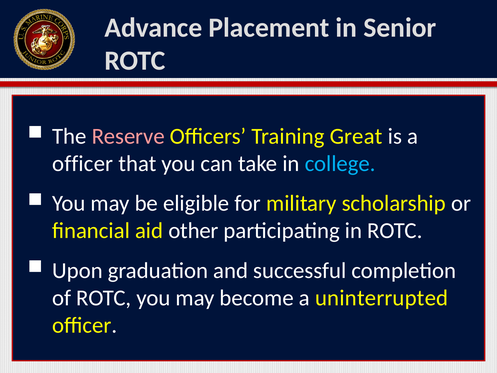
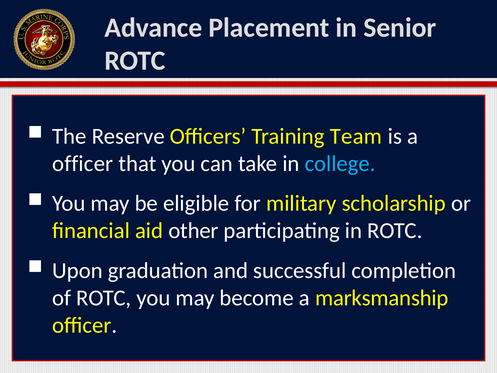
Reserve colour: pink -> white (128, 136)
Great: Great -> Team (356, 136)
uninterrupted: uninterrupted -> marksmanship (382, 298)
